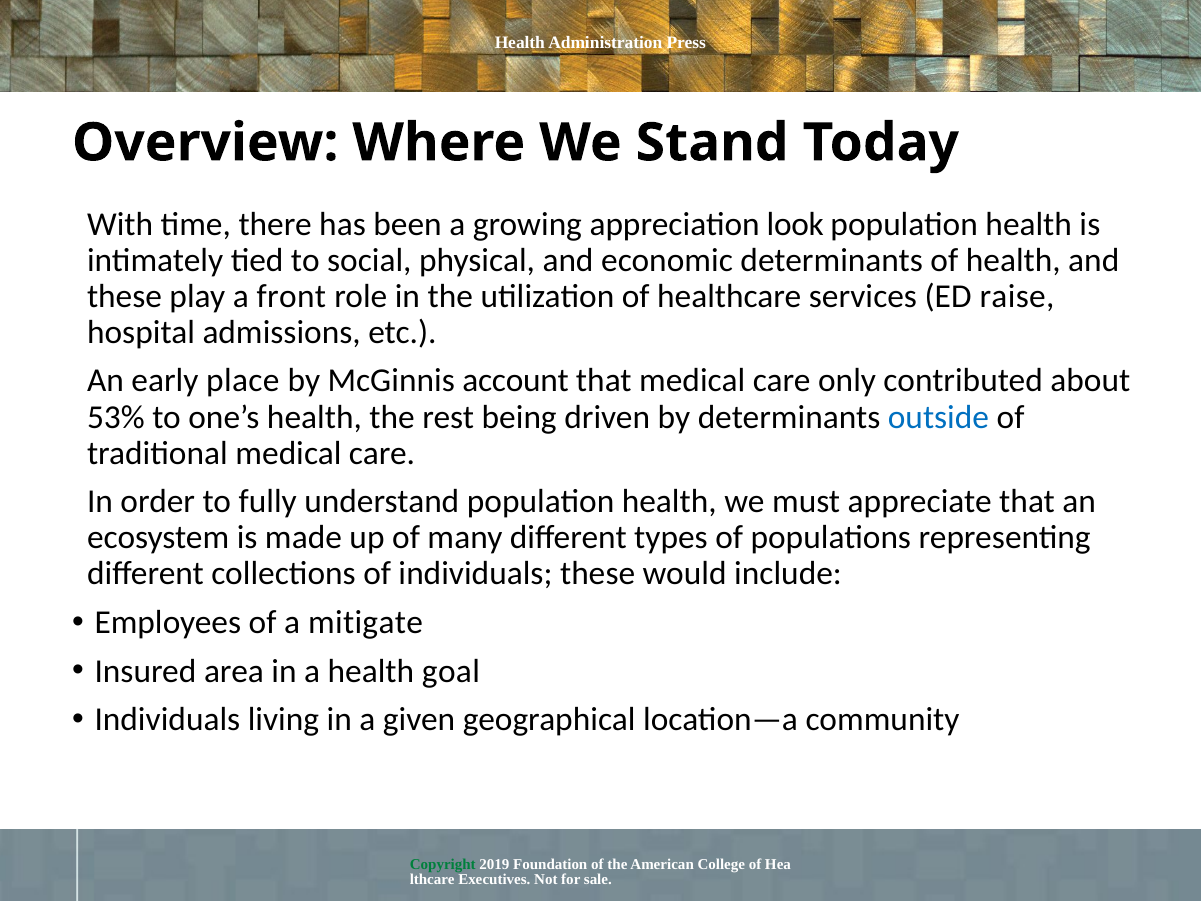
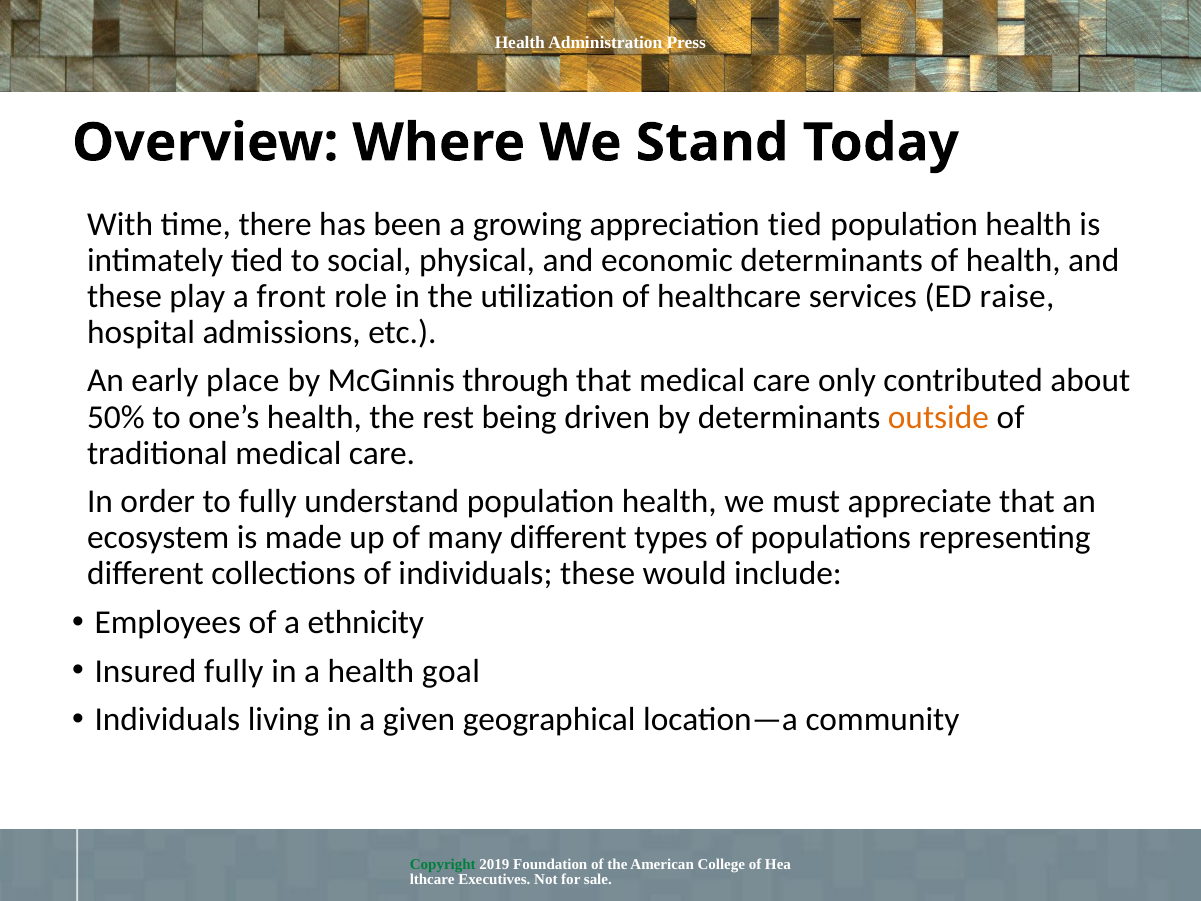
appreciation look: look -> tied (795, 224)
account: account -> through (516, 381)
53%: 53% -> 50% (116, 417)
outside colour: blue -> orange (938, 417)
mitigate: mitigate -> ethnicity (366, 622)
Insured area: area -> fully (234, 671)
